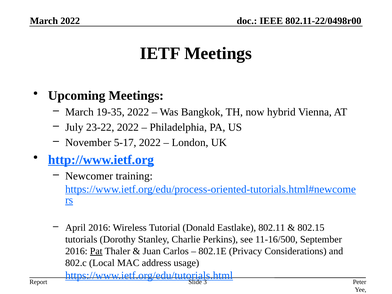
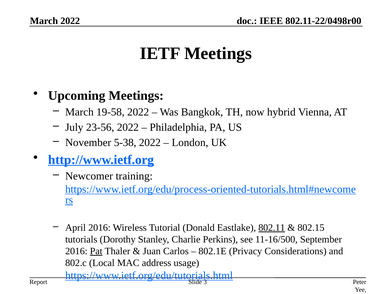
19-35: 19-35 -> 19-58 (110, 112)
23-22: 23-22 -> 23-56 (100, 127)
5-17: 5-17 -> 5-38 (125, 143)
802.11 underline: none -> present (272, 228)
